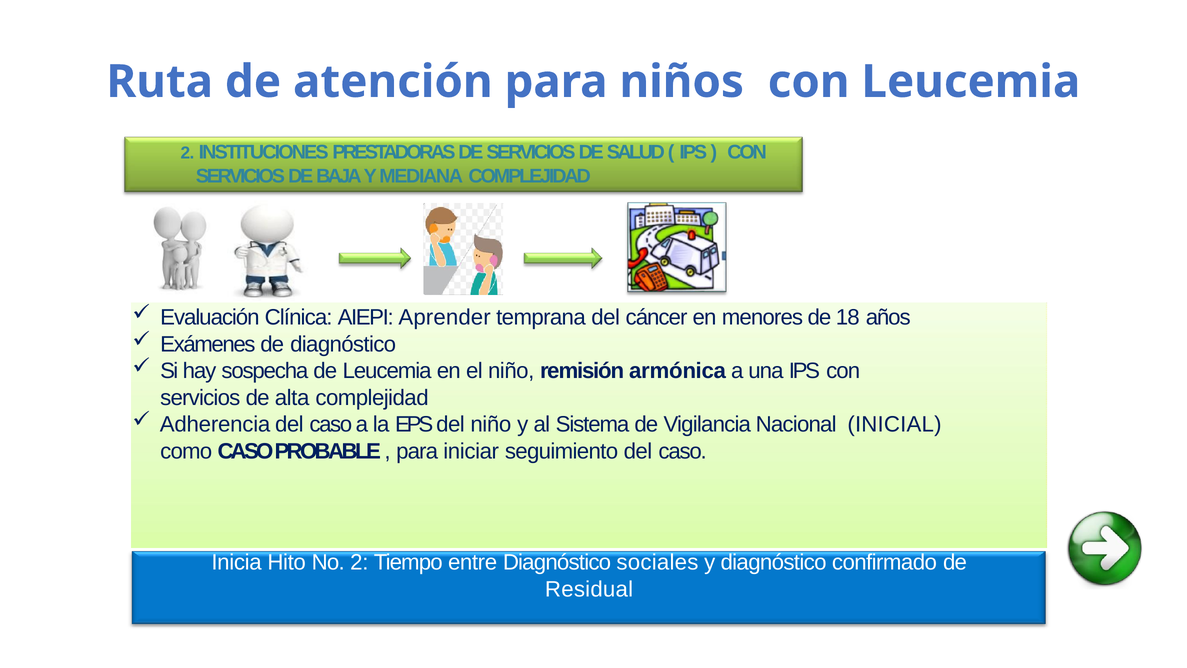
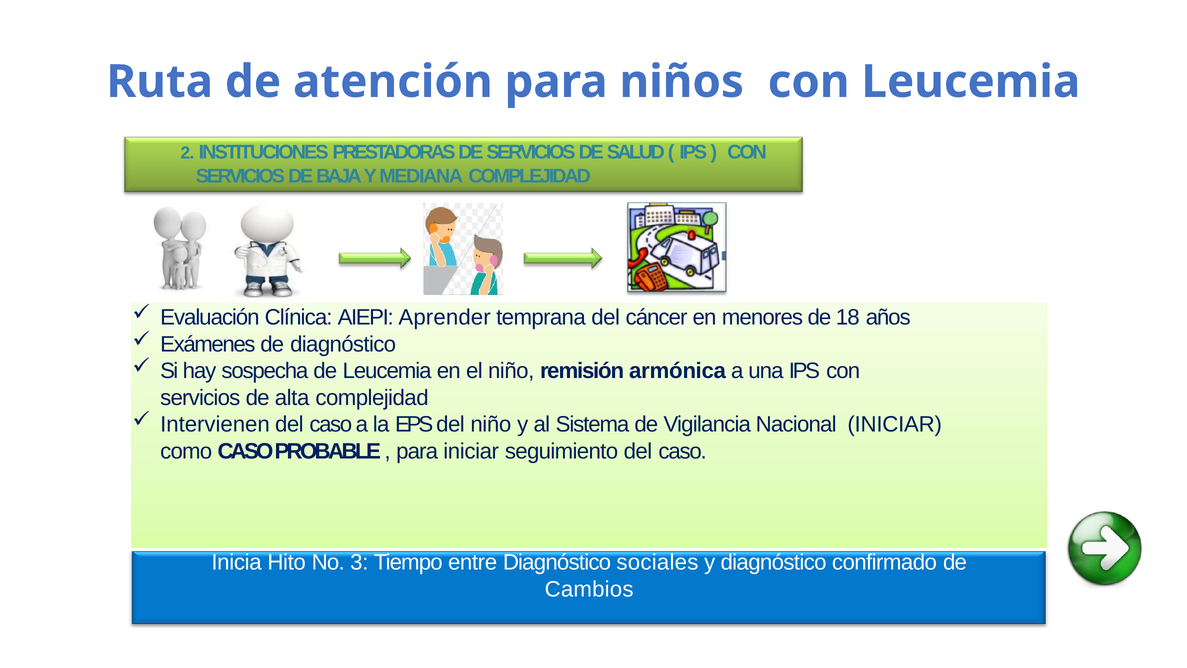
Adherencia: Adherencia -> Intervienen (215, 424)
Nacional INICIAL: INICIAL -> INICIAR (895, 424)
No 2: 2 -> 3 (359, 562)
Residual: Residual -> Cambios (589, 589)
